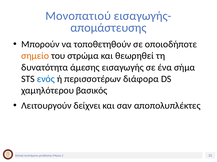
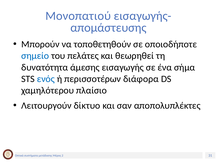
σημείο colour: orange -> blue (35, 56)
στρώμα: στρώμα -> πελάτες (83, 56)
βασικός: βασικός -> πλαίσιο (92, 91)
δείχνει: δείχνει -> δίκτυο (87, 106)
